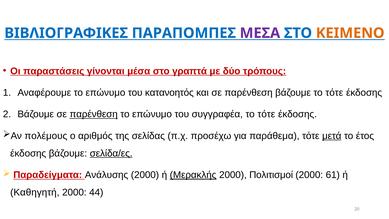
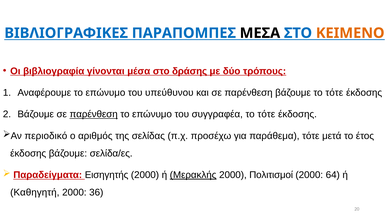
ΜΕΣΑ colour: purple -> black (260, 33)
παραστάσεις: παραστάσεις -> βιβλιογραφία (54, 71)
γραπτά: γραπτά -> δράσης (190, 71)
κατανοητός: κατανοητός -> υπεύθυνου (169, 93)
πολέμους: πολέμους -> περιοδικό (46, 136)
μετά underline: present -> none (332, 136)
σελίδα/ες underline: present -> none (111, 153)
Ανάλυσης: Ανάλυσης -> Εισηγητής (107, 175)
61: 61 -> 64 (333, 175)
44: 44 -> 36 (96, 192)
